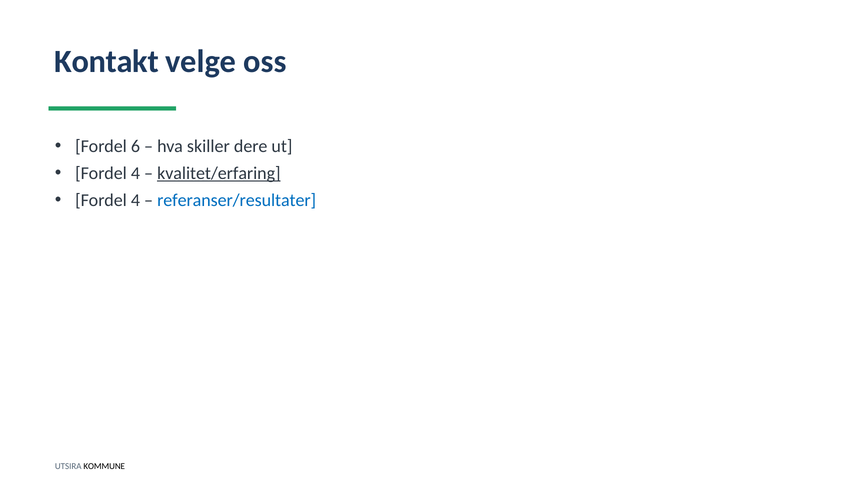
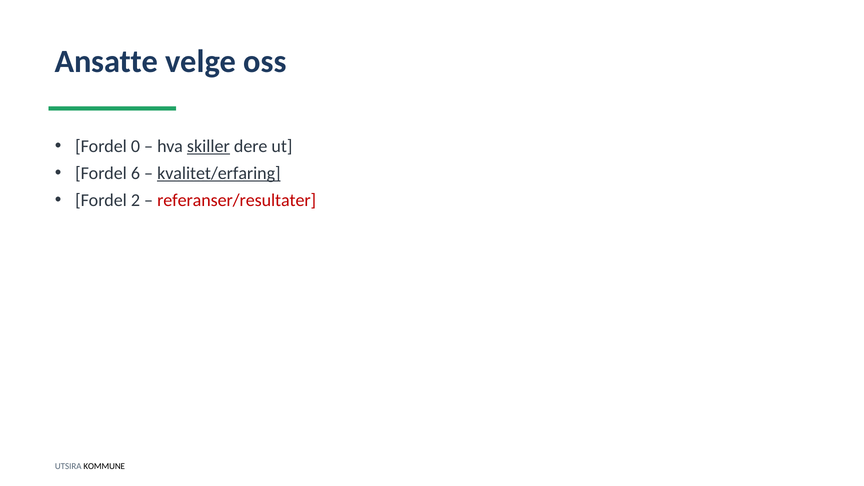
Kontakt: Kontakt -> Ansatte (107, 62)
6: 6 -> 0 (135, 146)
skiller underline: none -> present (208, 146)
4: 4 -> 6 (135, 173)
4: 4 -> 2 (135, 200)
referanser/resultater colour: blue -> red (237, 200)
